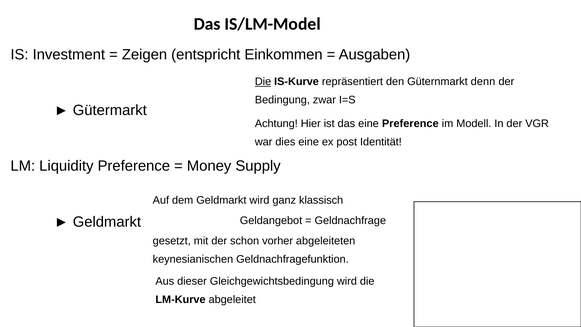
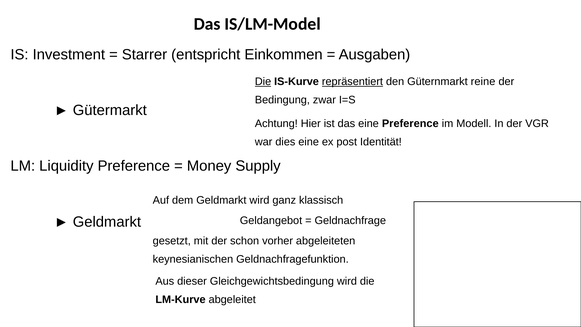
Zeigen: Zeigen -> Starrer (145, 55)
repräsentiert underline: none -> present (352, 81)
denn: denn -> reine (483, 81)
